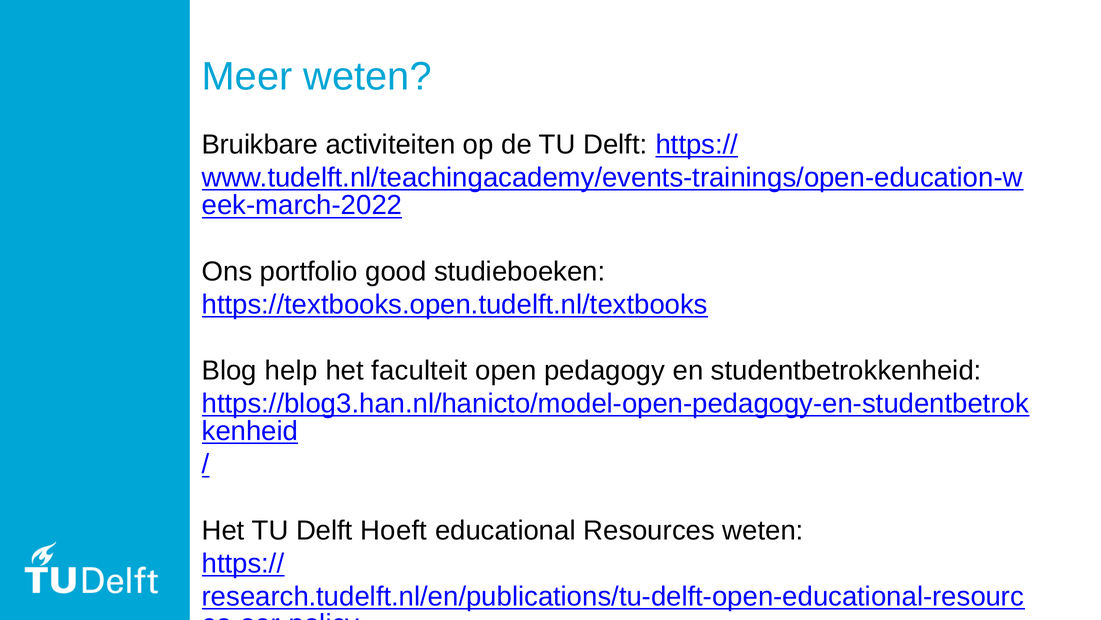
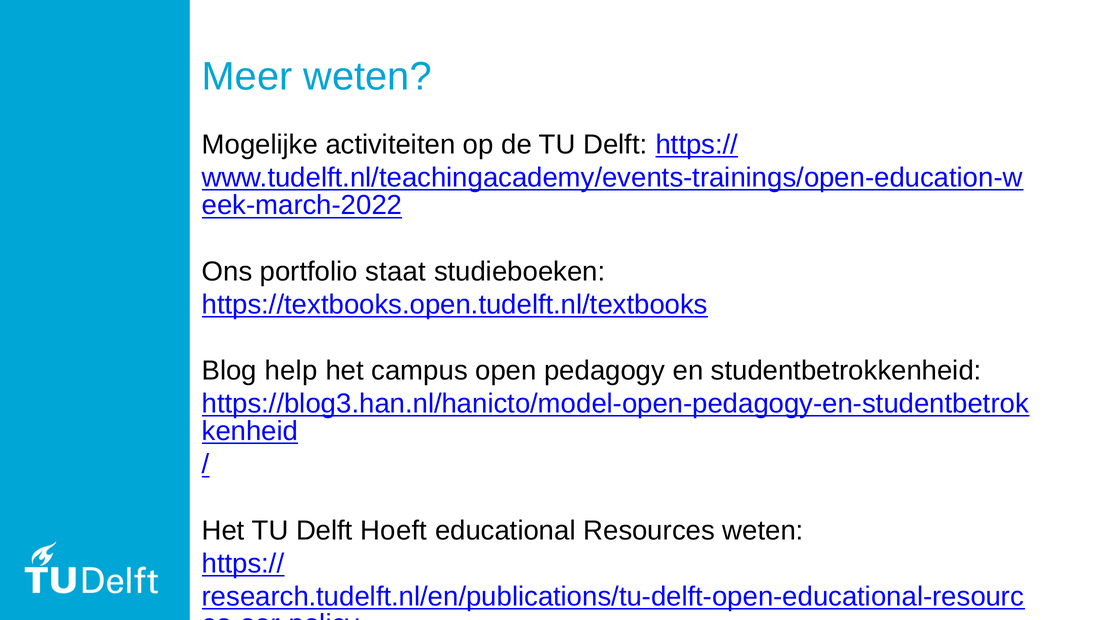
Bruikbare: Bruikbare -> Mogelijke (260, 145)
good: good -> staat (396, 271)
faculteit: faculteit -> campus (420, 370)
